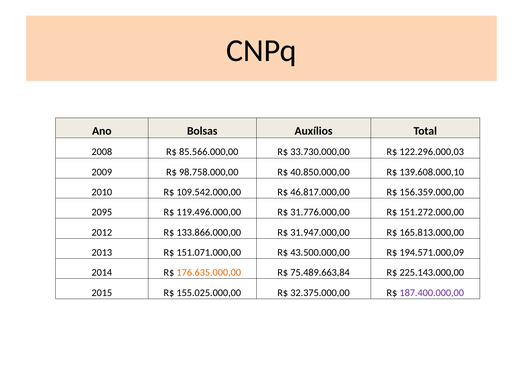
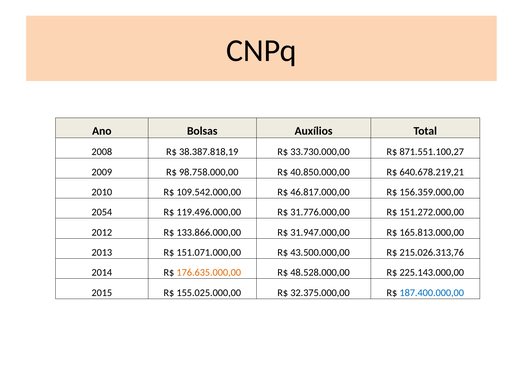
85.566.000,00: 85.566.000,00 -> 38.387.818,19 (209, 152)
122.296.000,03: 122.296.000,03 -> 871.551.100,27 (432, 152)
139.608.000,10: 139.608.000,10 -> 640.678.219,21 (432, 172)
2095: 2095 -> 2054 (102, 212)
194.571.000,09: 194.571.000,09 -> 215.026.313,76 (432, 253)
75.489.663,84: 75.489.663,84 -> 48.528.000,00 (320, 273)
187.400.000,00 colour: purple -> blue (432, 293)
